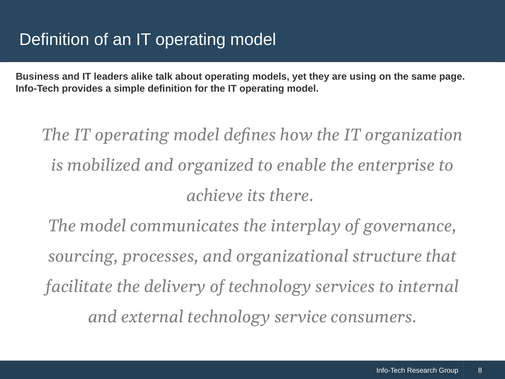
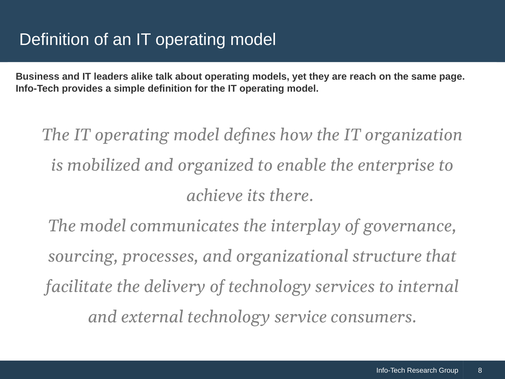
using: using -> reach (363, 77)
